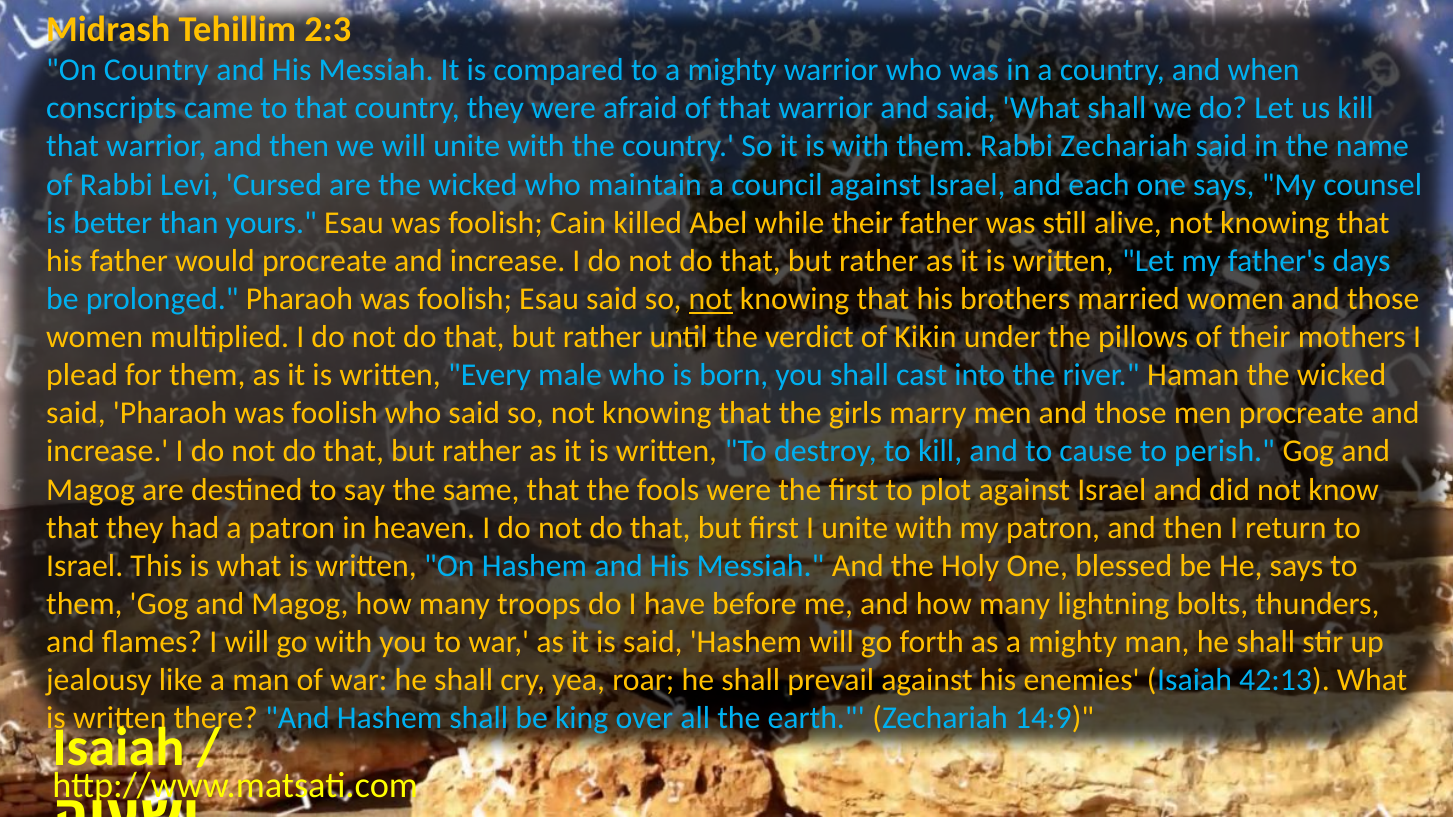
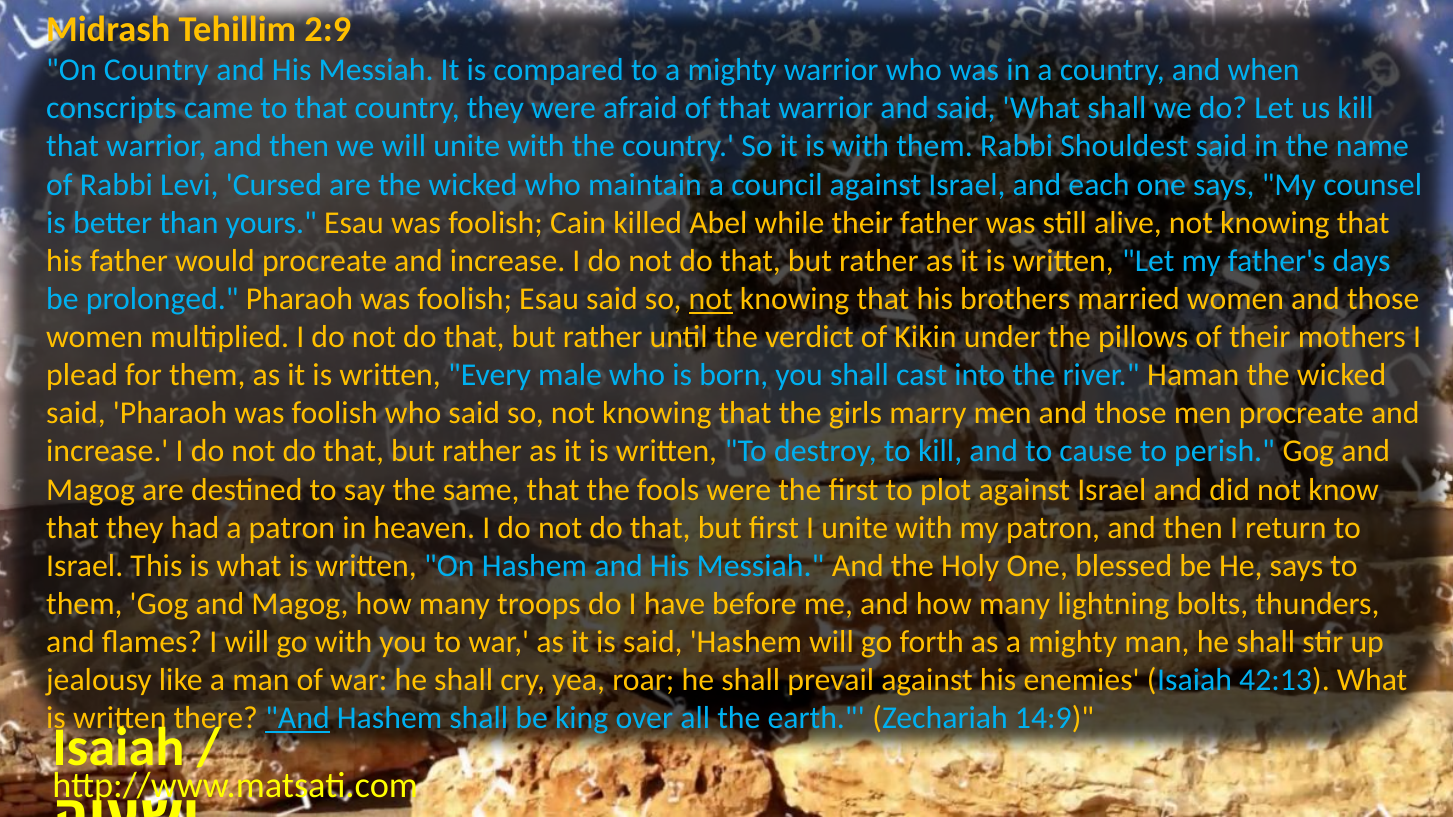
2:3: 2:3 -> 2:9 (328, 30)
Rabbi Zechariah: Zechariah -> Shouldest (1124, 146)
And underline: none -> present (298, 719)
